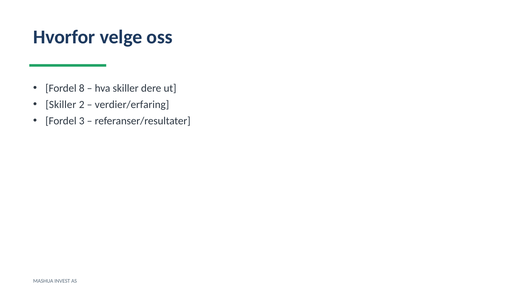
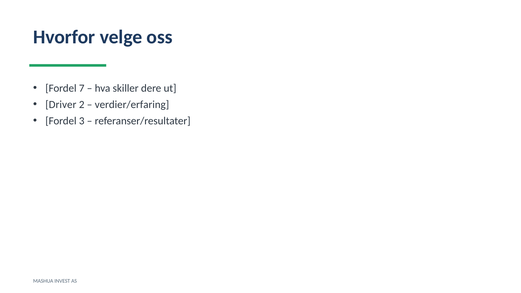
8: 8 -> 7 (82, 88)
Skiller: Skiller -> Driver (61, 105)
